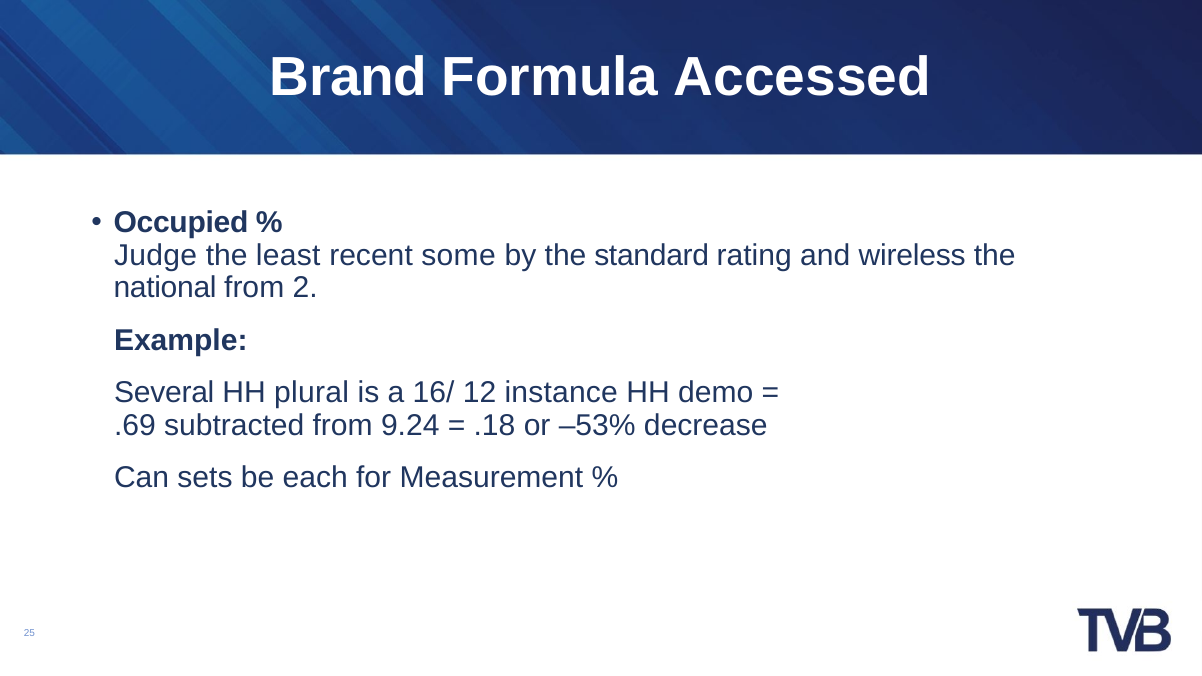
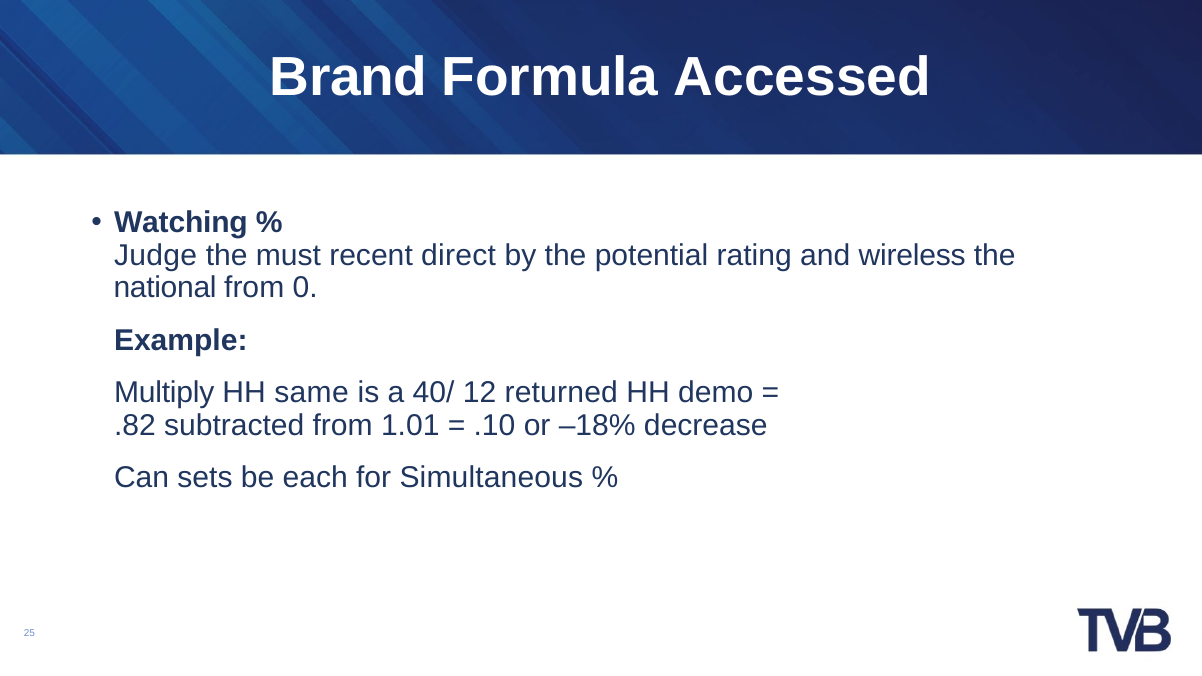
Occupied: Occupied -> Watching (181, 223)
least: least -> must (288, 256)
some: some -> direct (459, 256)
standard: standard -> potential (652, 256)
2: 2 -> 0 (305, 288)
Several: Several -> Multiply (164, 393)
plural: plural -> same (312, 393)
16/: 16/ -> 40/ (434, 393)
instance: instance -> returned (561, 393)
.69: .69 -> .82 (135, 425)
9.24: 9.24 -> 1.01 (410, 425)
.18: .18 -> .10 (495, 425)
–53%: –53% -> –18% (597, 425)
Measurement: Measurement -> Simultaneous (491, 478)
